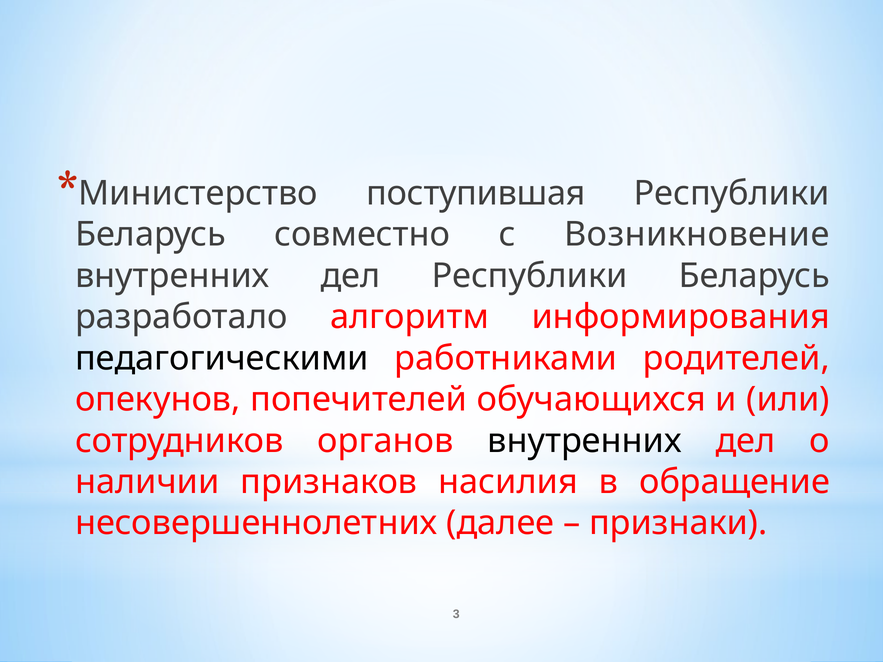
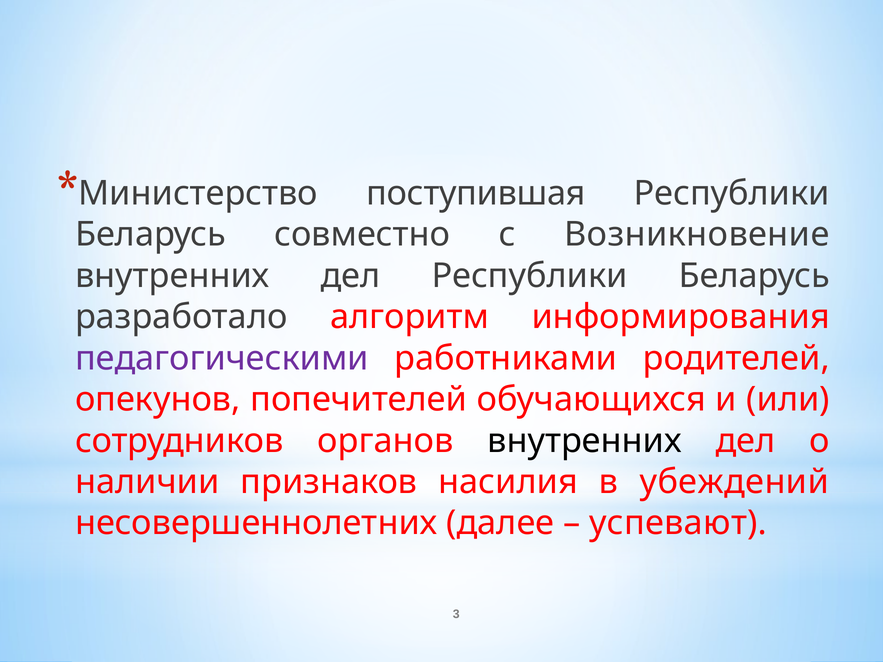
педагогическими colour: black -> purple (222, 358)
обращение: обращение -> убеждений (734, 482)
признаки: признаки -> успевают (678, 523)
